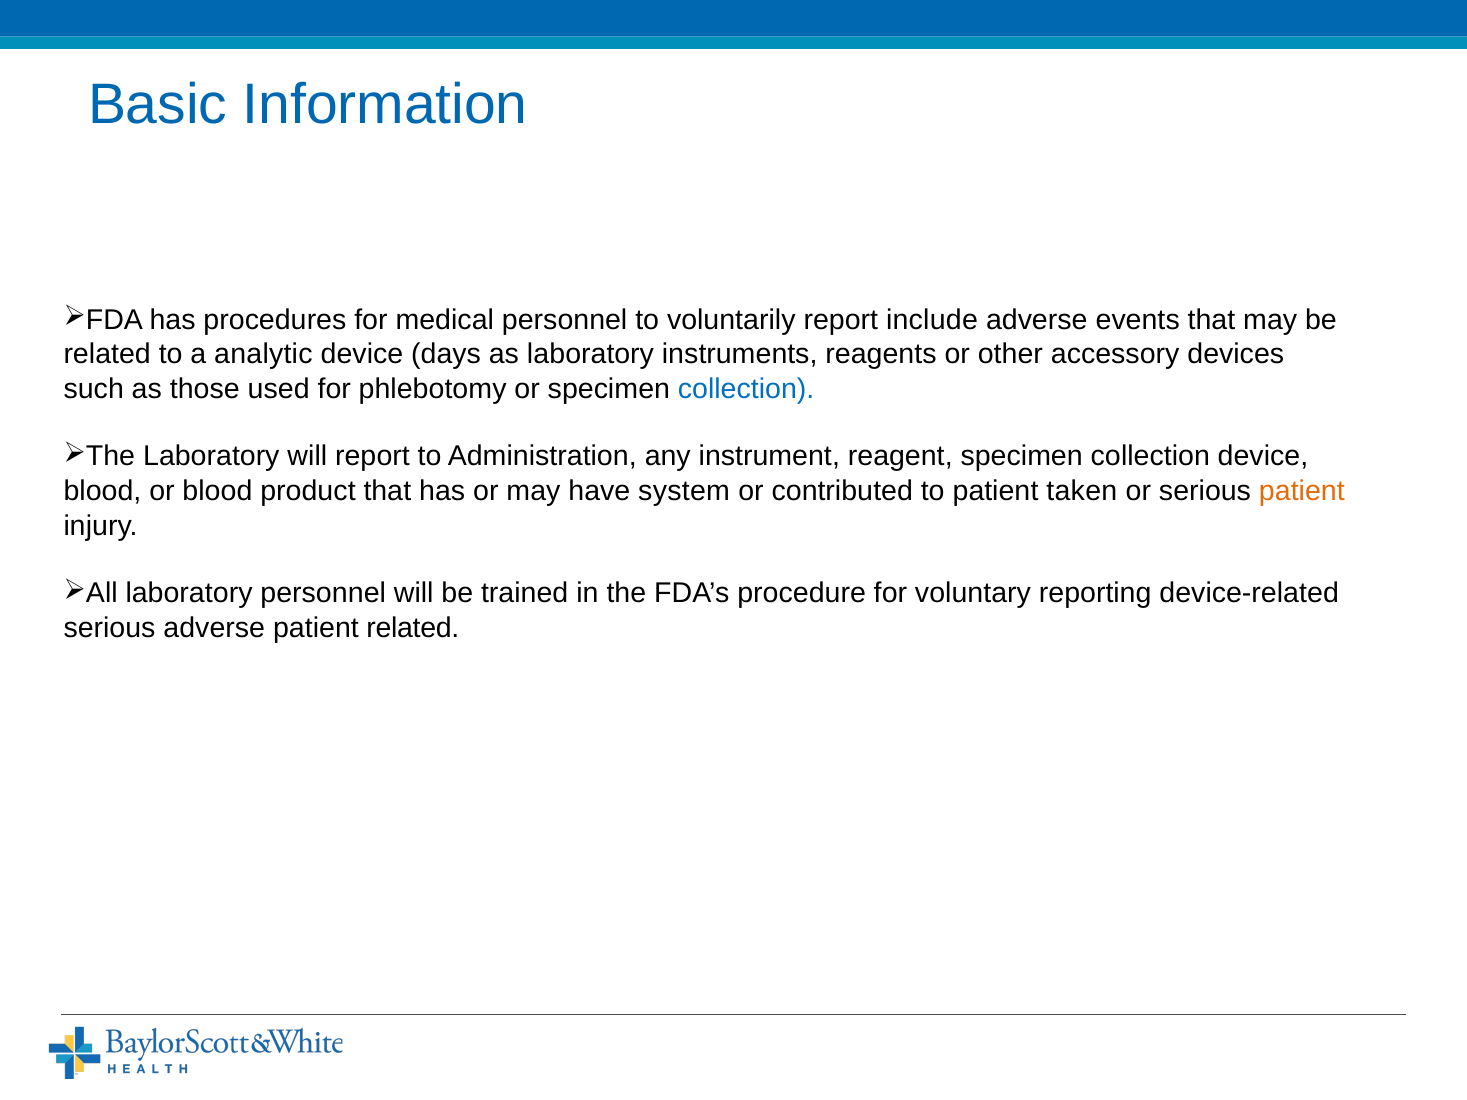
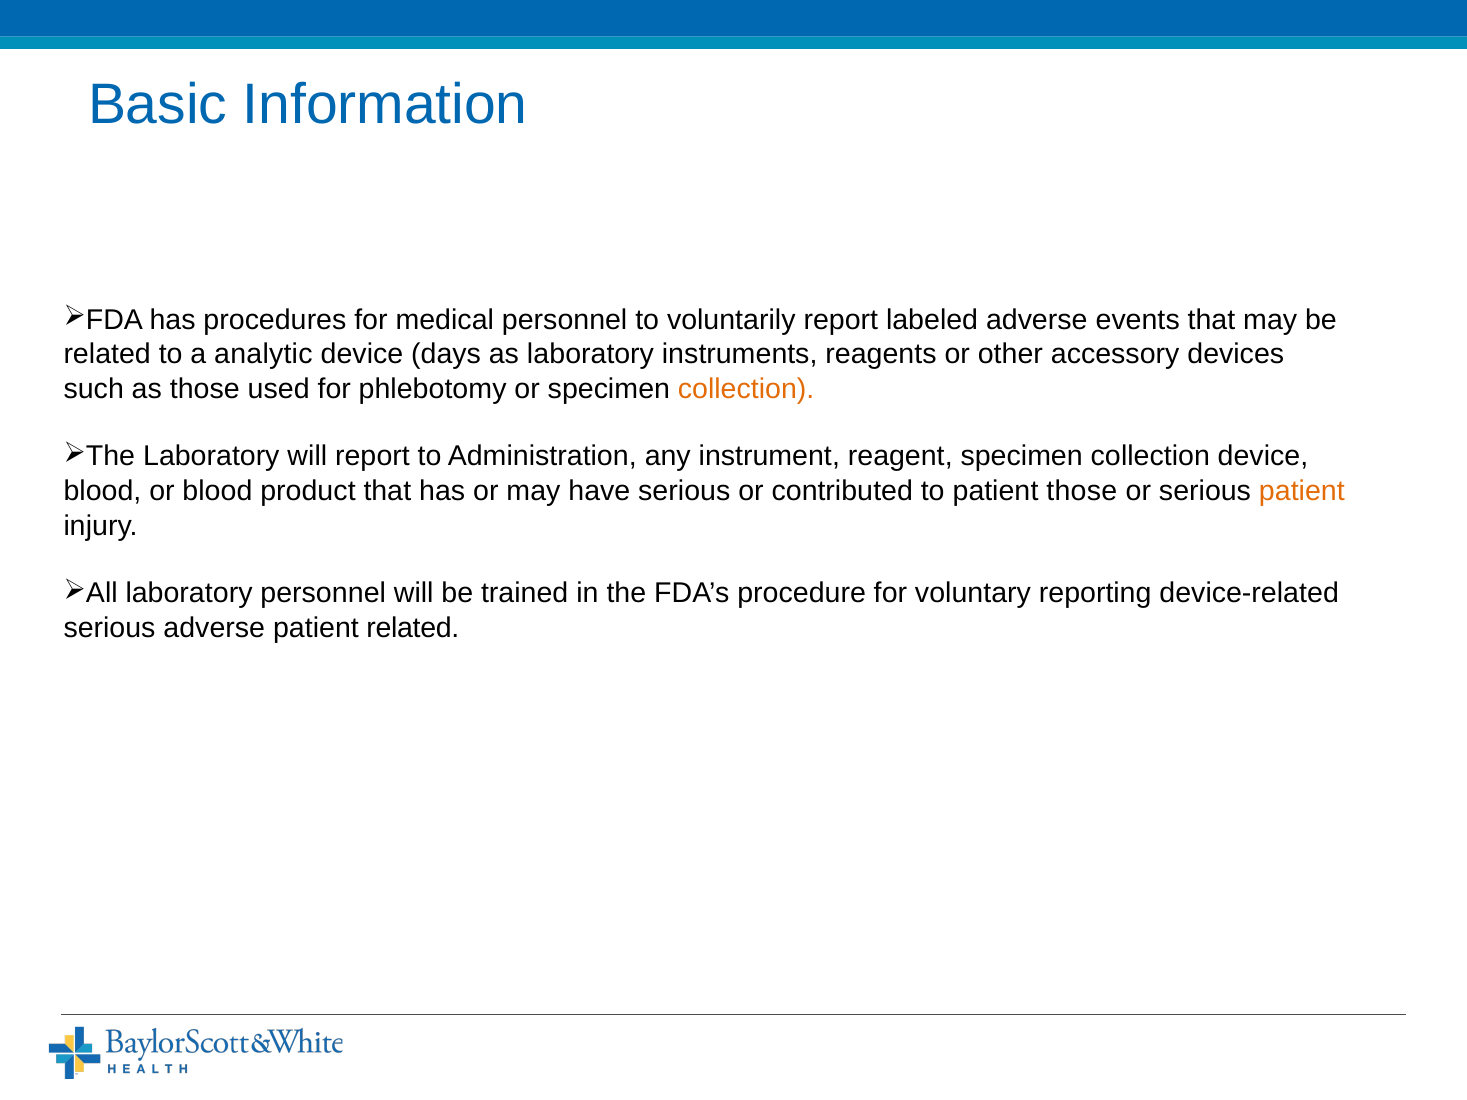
include: include -> labeled (932, 320)
collection colour: blue -> orange (746, 389)
have system: system -> serious (684, 491)
patient taken: taken -> those (1082, 491)
